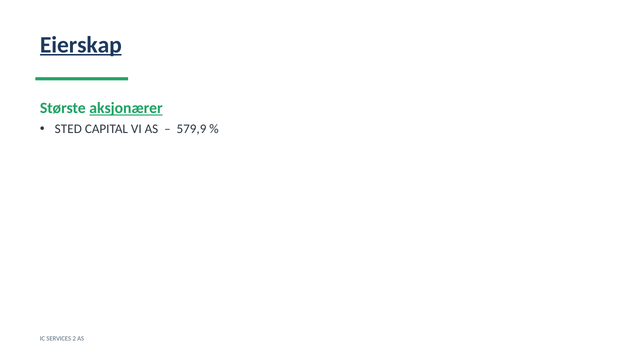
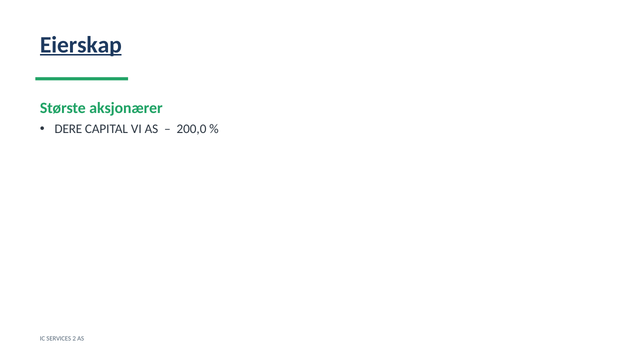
aksjonærer underline: present -> none (126, 108)
STED: STED -> DERE (68, 129)
579,9: 579,9 -> 200,0 (191, 129)
